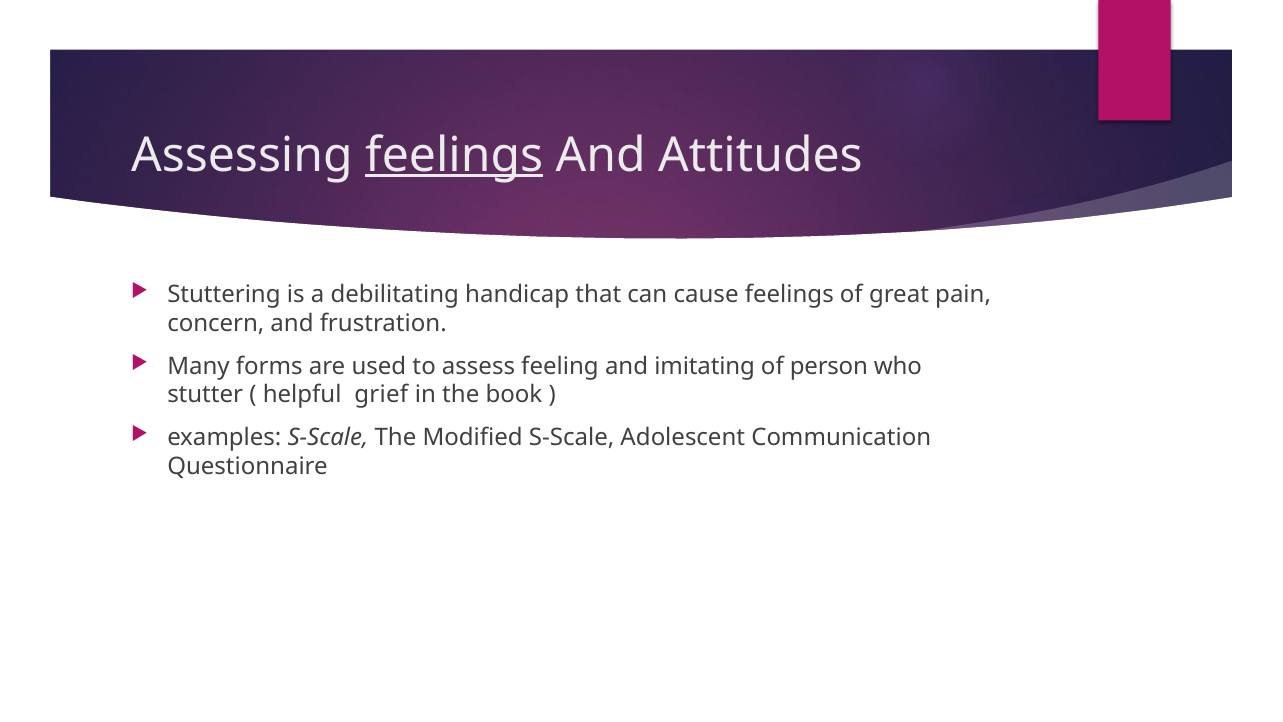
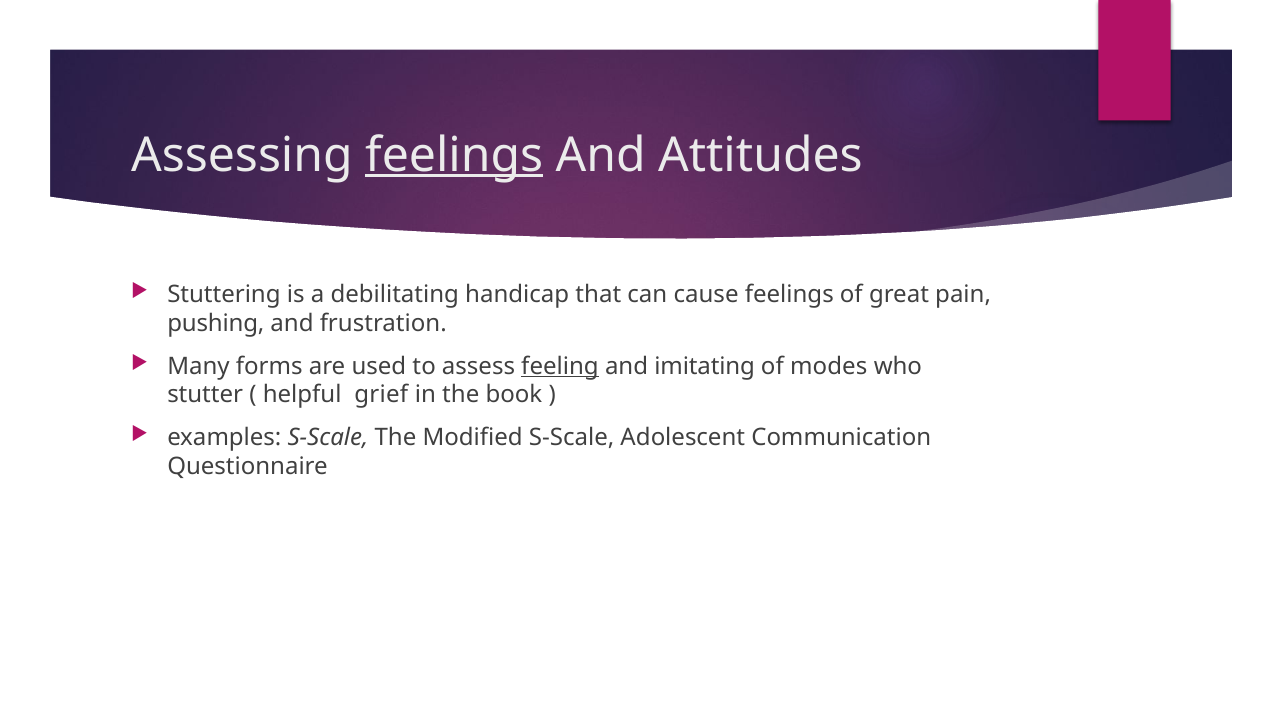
concern: concern -> pushing (216, 324)
feeling underline: none -> present (560, 366)
person: person -> modes (829, 366)
